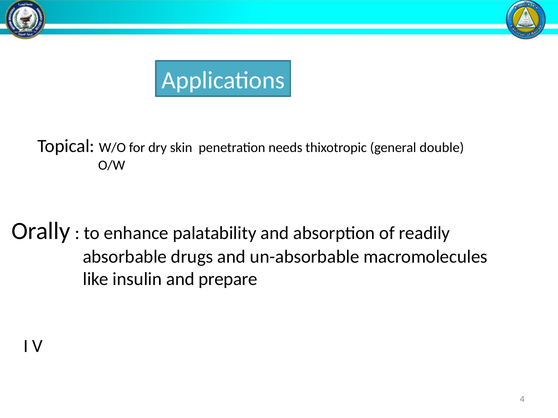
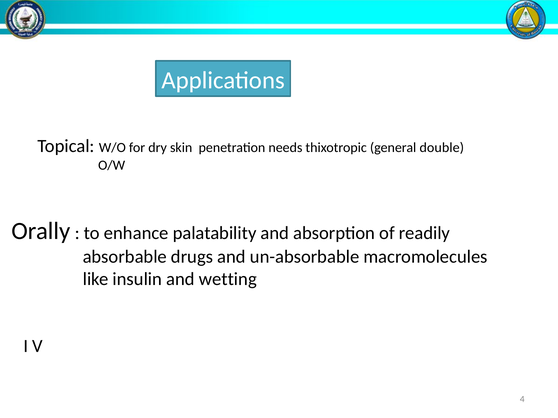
prepare: prepare -> wetting (228, 279)
